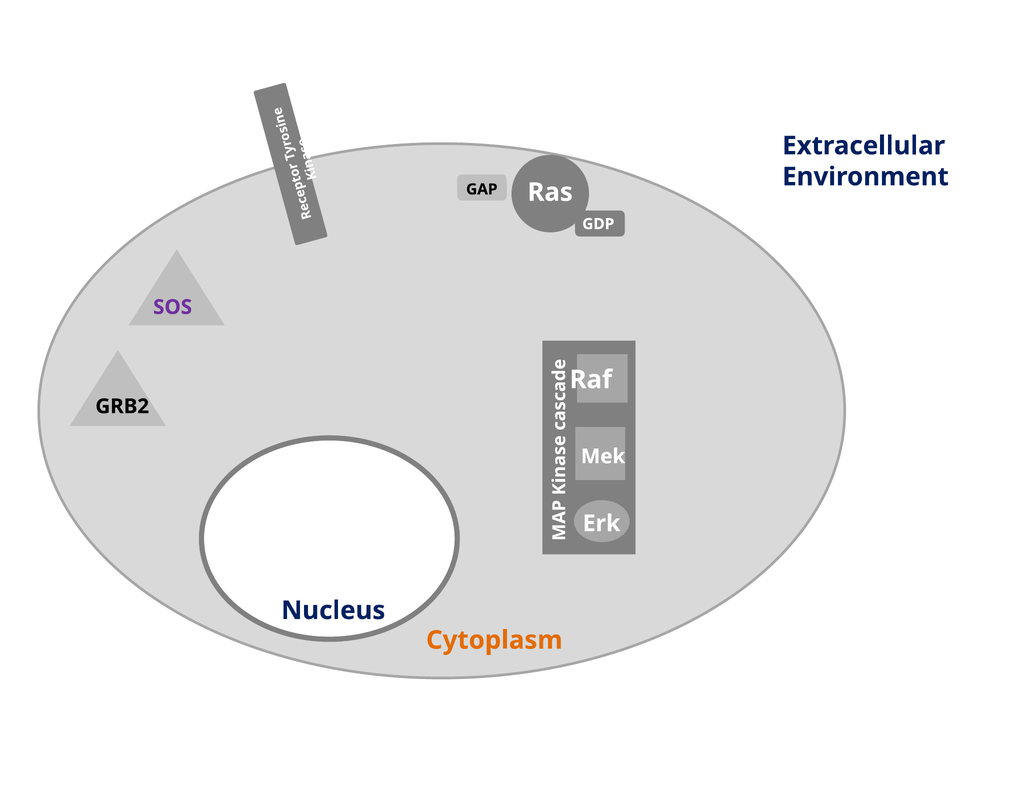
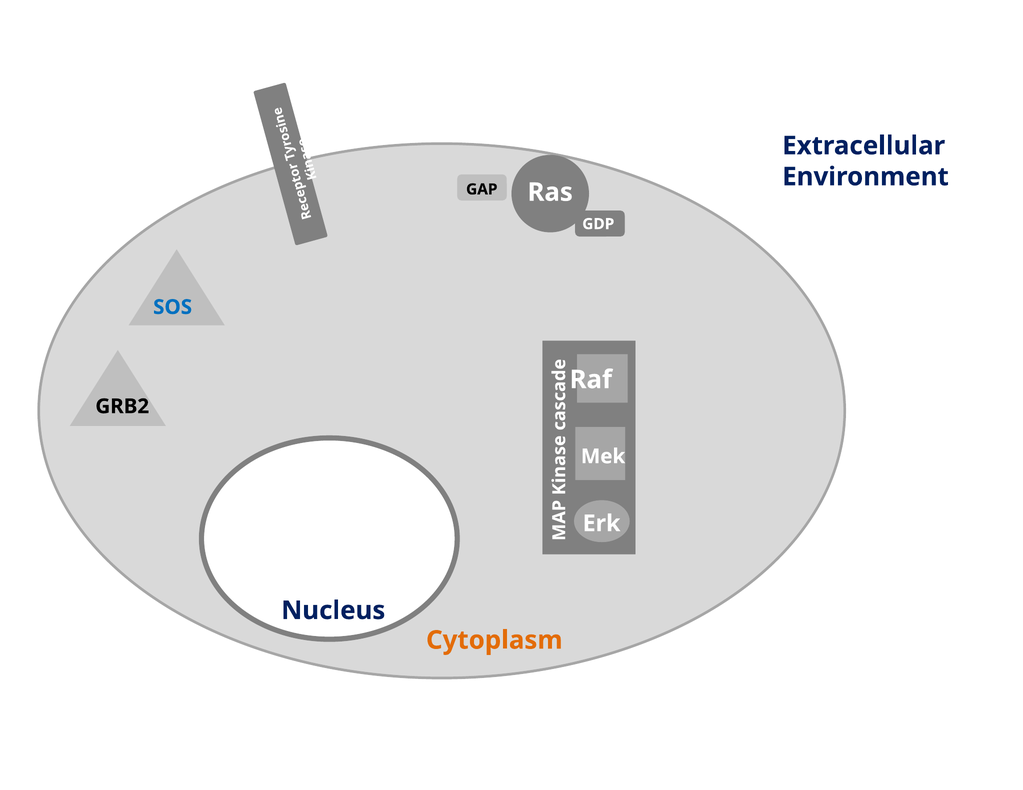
SOS colour: purple -> blue (173, 307)
